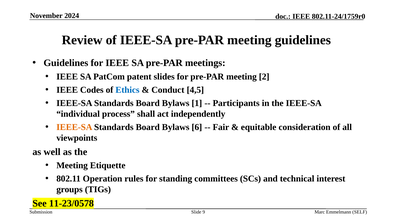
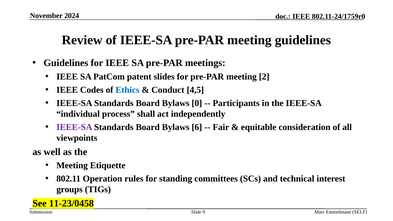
1: 1 -> 0 (197, 103)
IEEE-SA colour: orange -> purple (74, 127)
11-23/0578: 11-23/0578 -> 11-23/0458 (71, 203)
